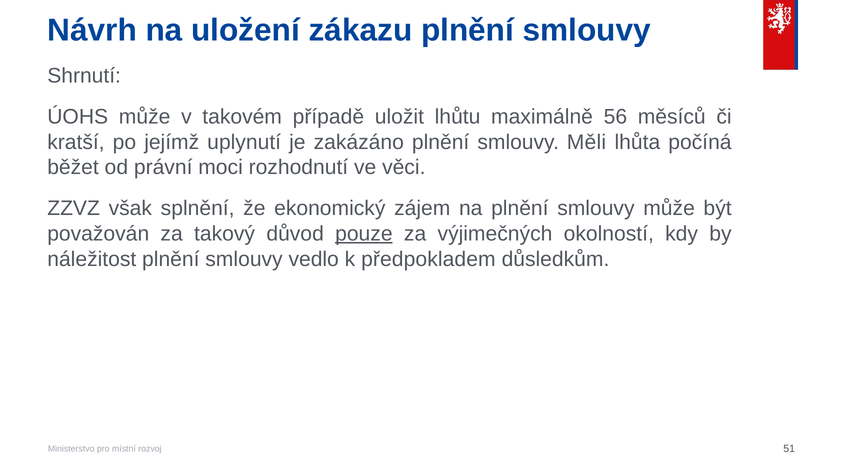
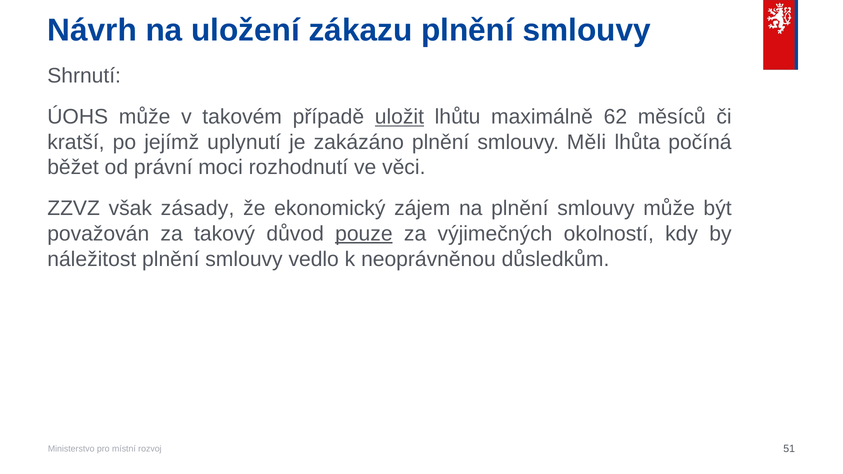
uložit underline: none -> present (399, 117)
56: 56 -> 62 (615, 117)
splnění: splnění -> zásady (198, 209)
předpokladem: předpokladem -> neoprávněnou (428, 259)
